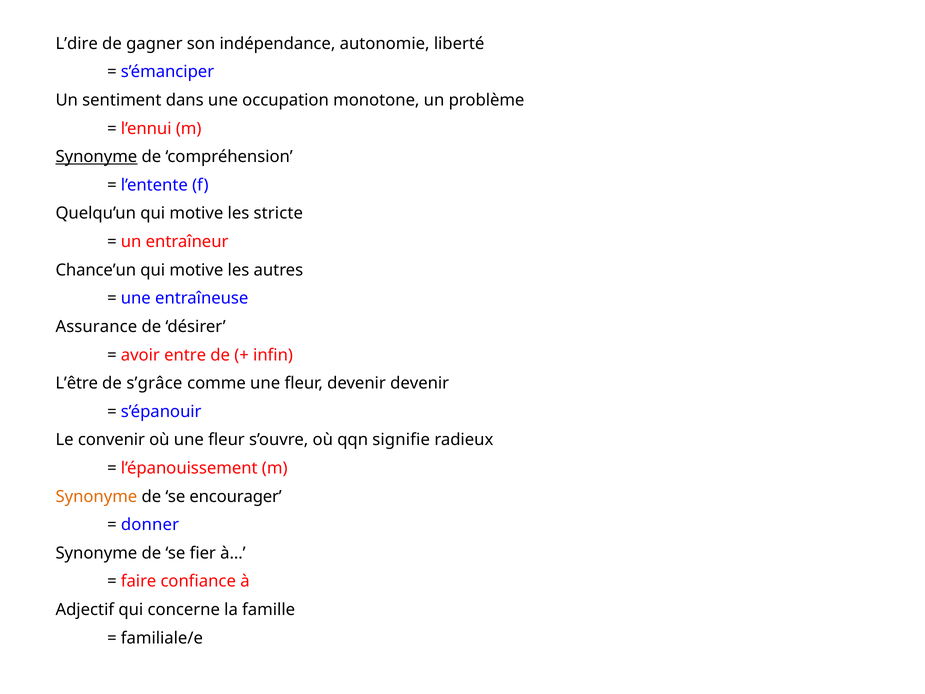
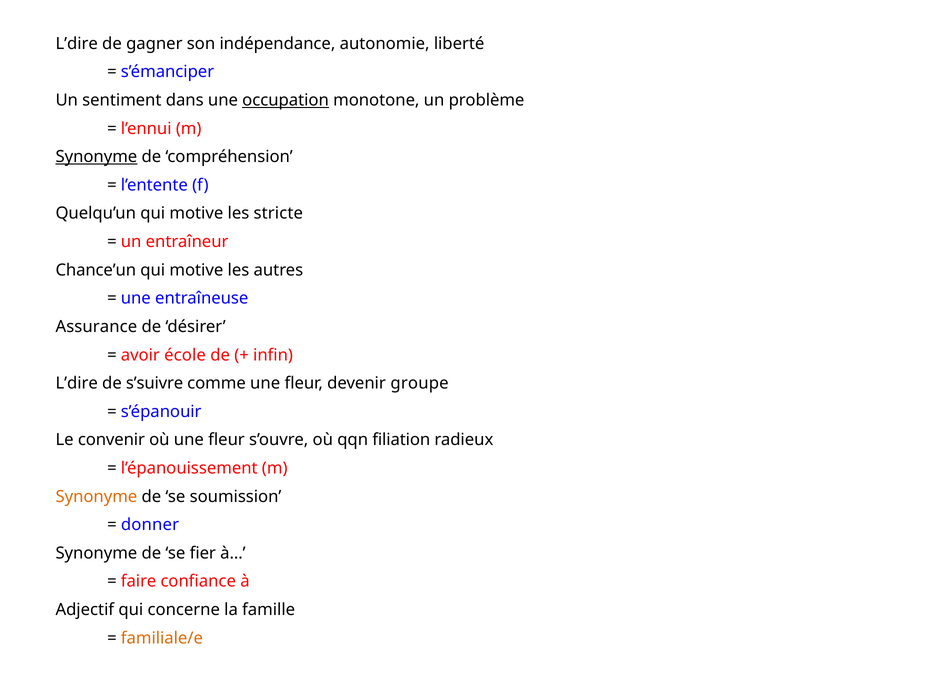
occupation underline: none -> present (286, 100)
entre: entre -> école (185, 355)
L’être: L’être -> L’dire (77, 383)
s’grâce: s’grâce -> s’suivre (155, 383)
devenir devenir: devenir -> groupe (420, 383)
signifie: signifie -> filiation (401, 440)
encourager: encourager -> soumission (236, 496)
familiale/e colour: black -> orange (162, 638)
